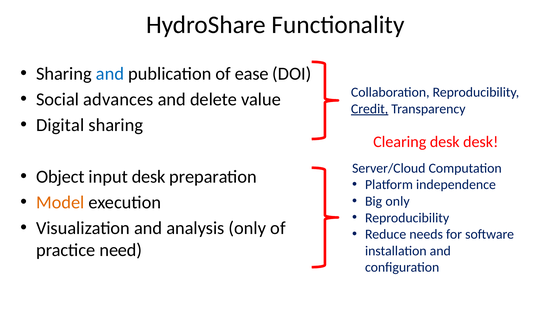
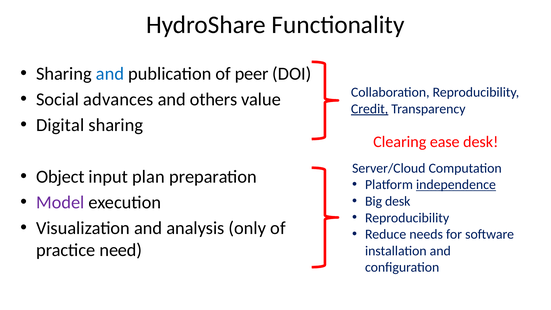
ease: ease -> peer (252, 74)
delete: delete -> others (214, 99)
Clearing desk: desk -> ease (445, 142)
input desk: desk -> plan (148, 177)
independence underline: none -> present (456, 185)
Model colour: orange -> purple (60, 202)
Big only: only -> desk (398, 201)
